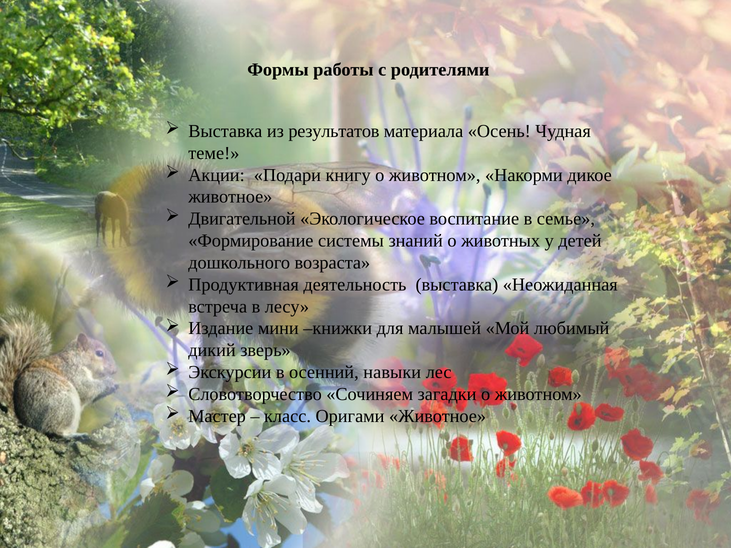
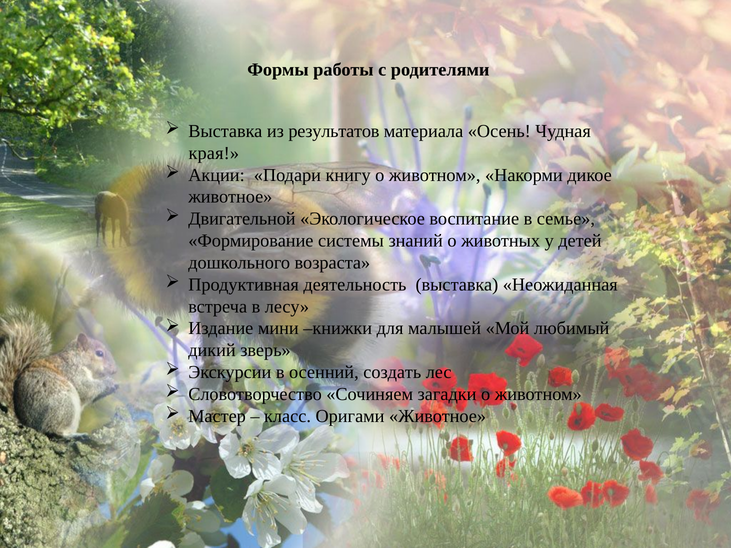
теме: теме -> края (214, 153)
навыки: навыки -> создать (392, 372)
